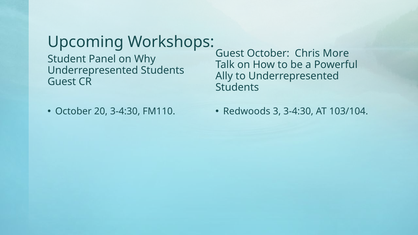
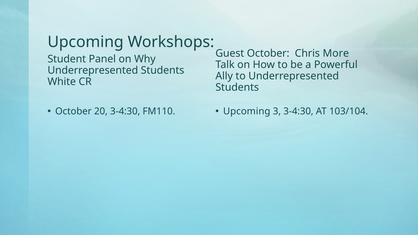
Guest: Guest -> White (62, 82)
Redwoods: Redwoods -> Upcoming (247, 111)
